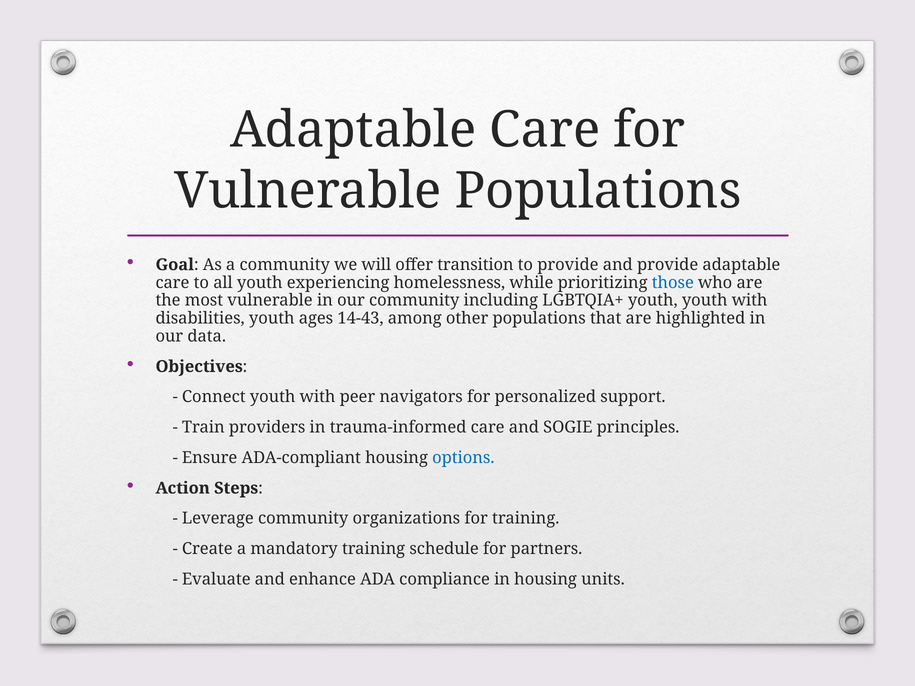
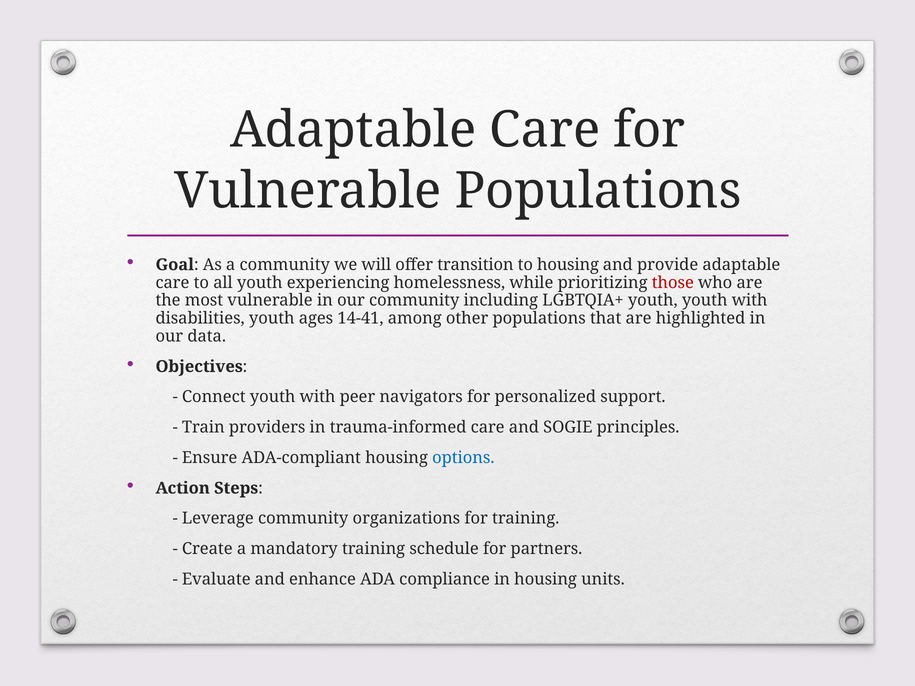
to provide: provide -> housing (568, 265)
those colour: blue -> red (673, 283)
14-43: 14-43 -> 14-41 (361, 318)
